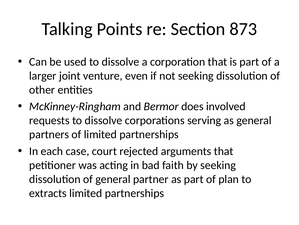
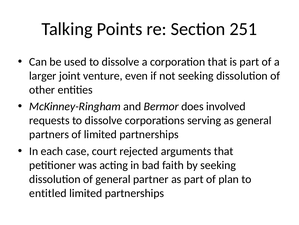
873: 873 -> 251 (243, 29)
extracts: extracts -> entitled (48, 193)
